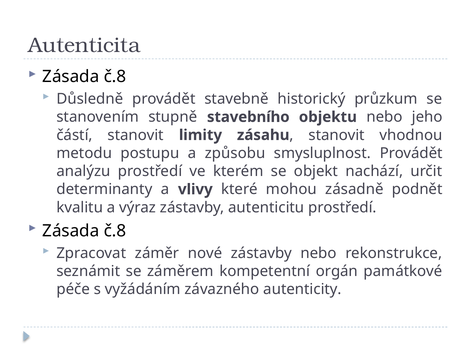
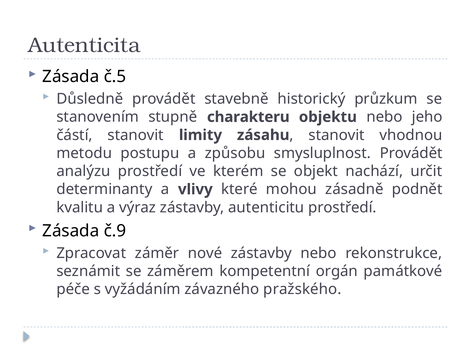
č.8: č.8 -> č.5 (115, 77)
stavebního: stavebního -> charakteru (248, 117)
č.8: č.8 -> č.9 (115, 231)
autenticity: autenticity -> pražského (302, 289)
